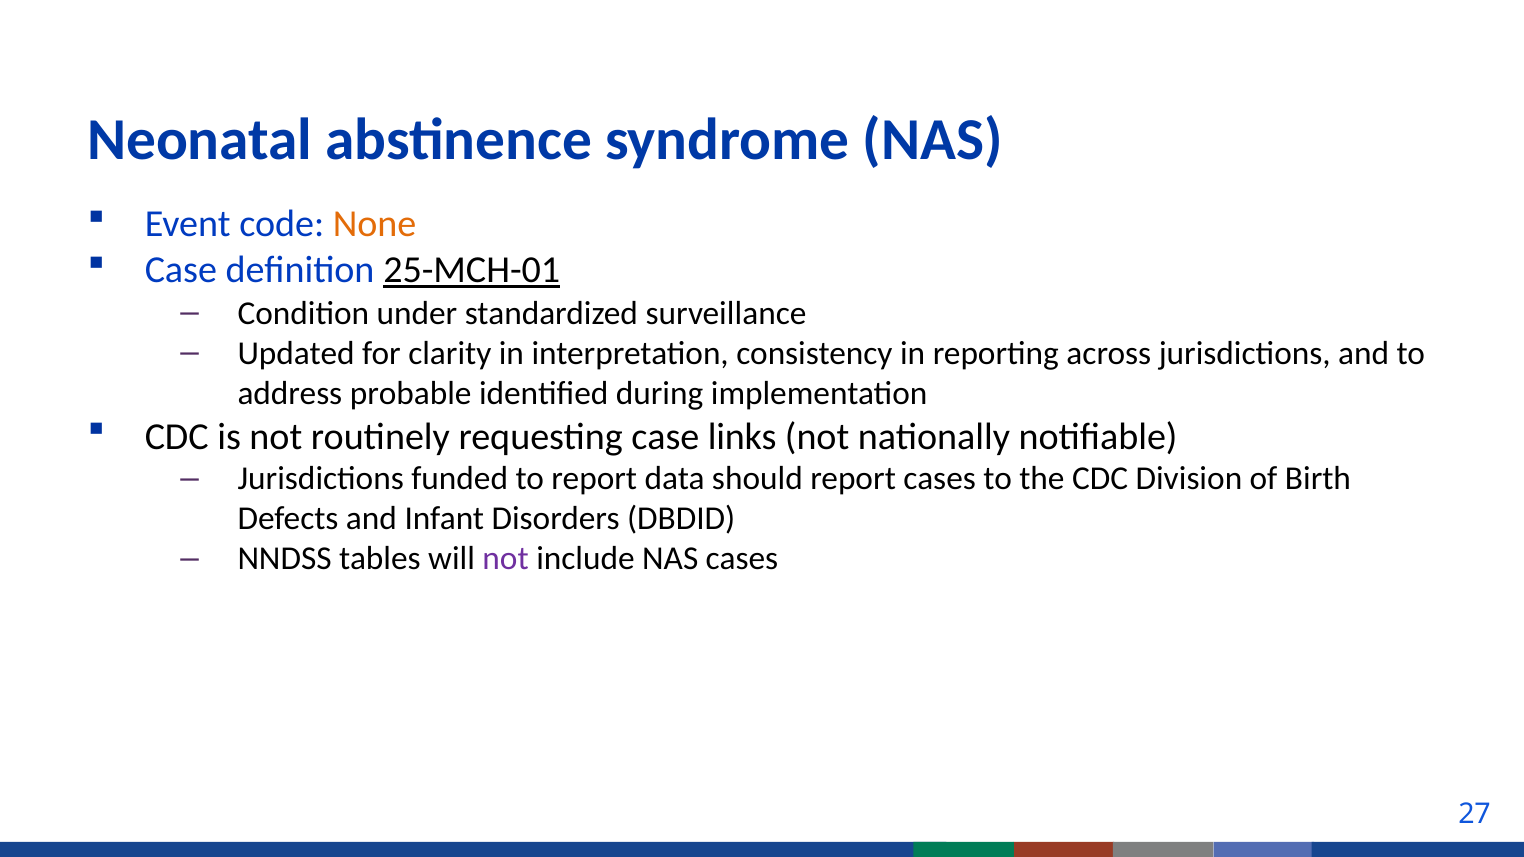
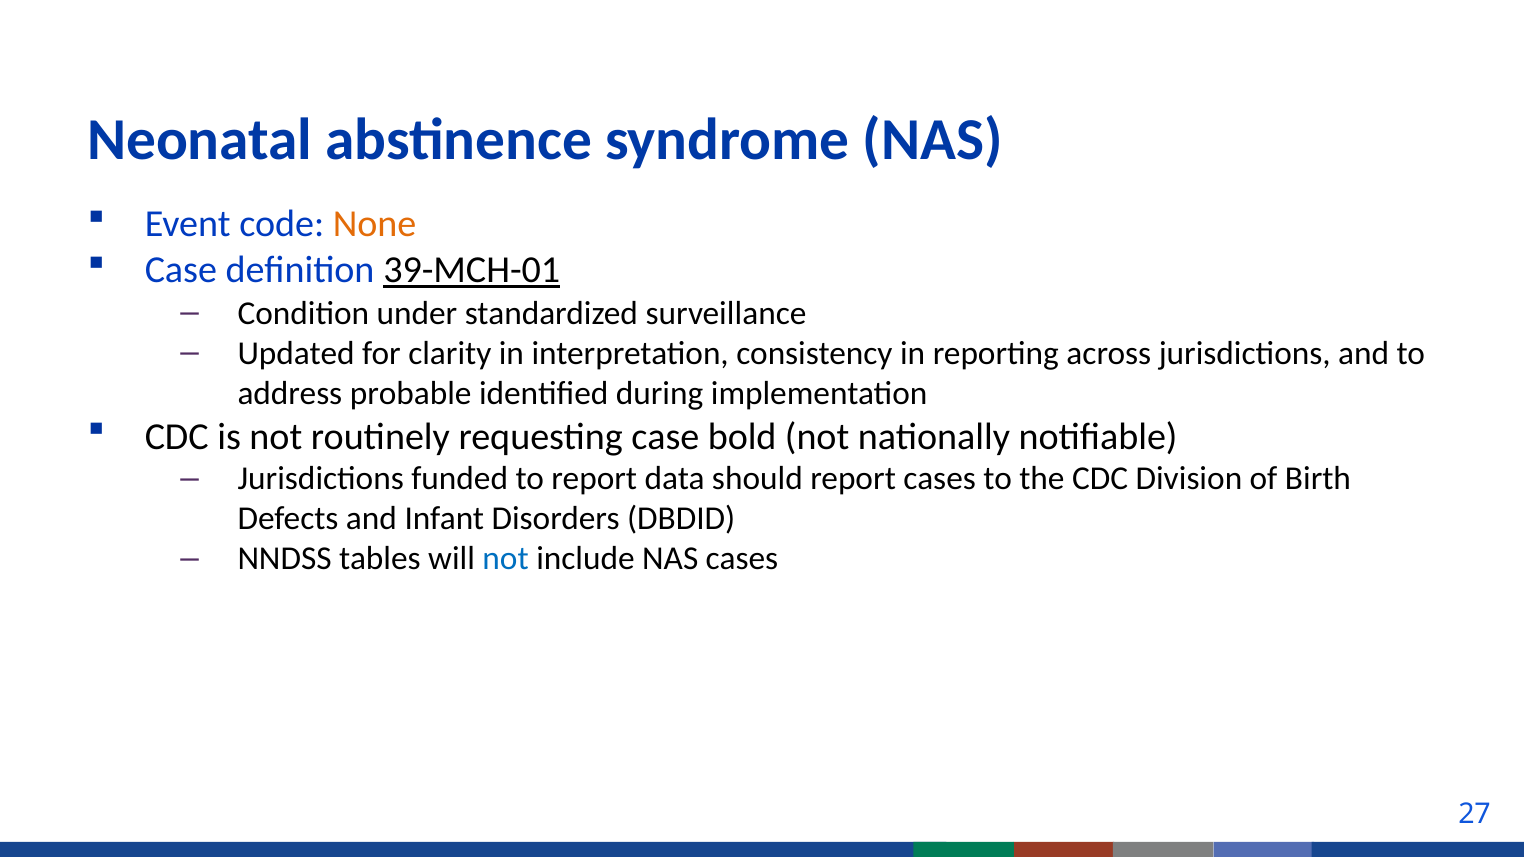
25-MCH-01: 25-MCH-01 -> 39-MCH-01 (472, 270)
links: links -> bold (742, 437)
not colour: purple -> blue (506, 559)
